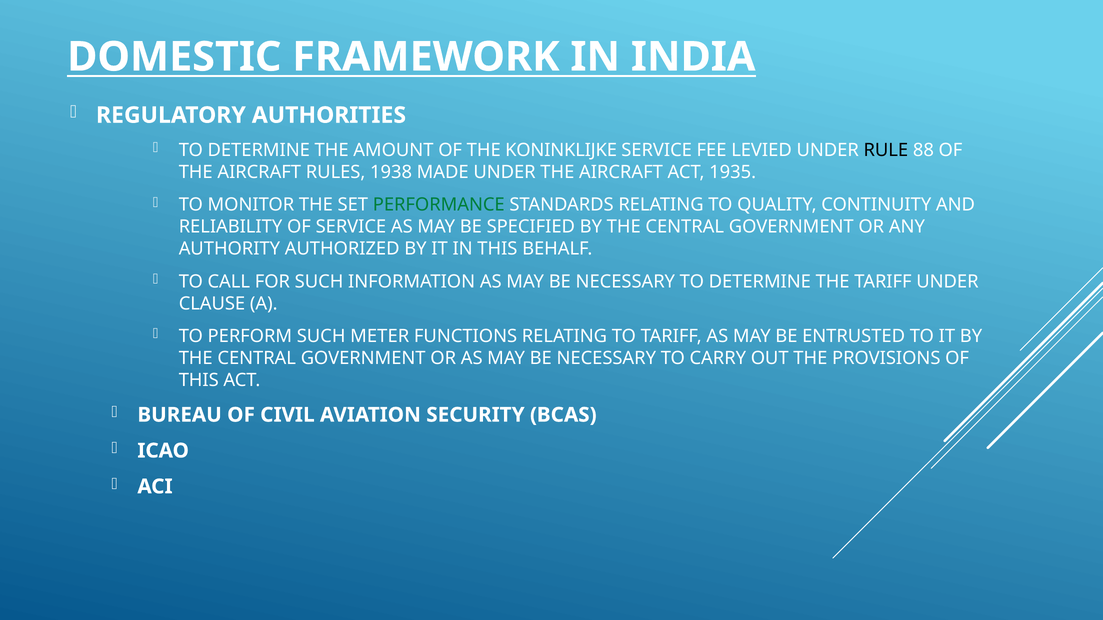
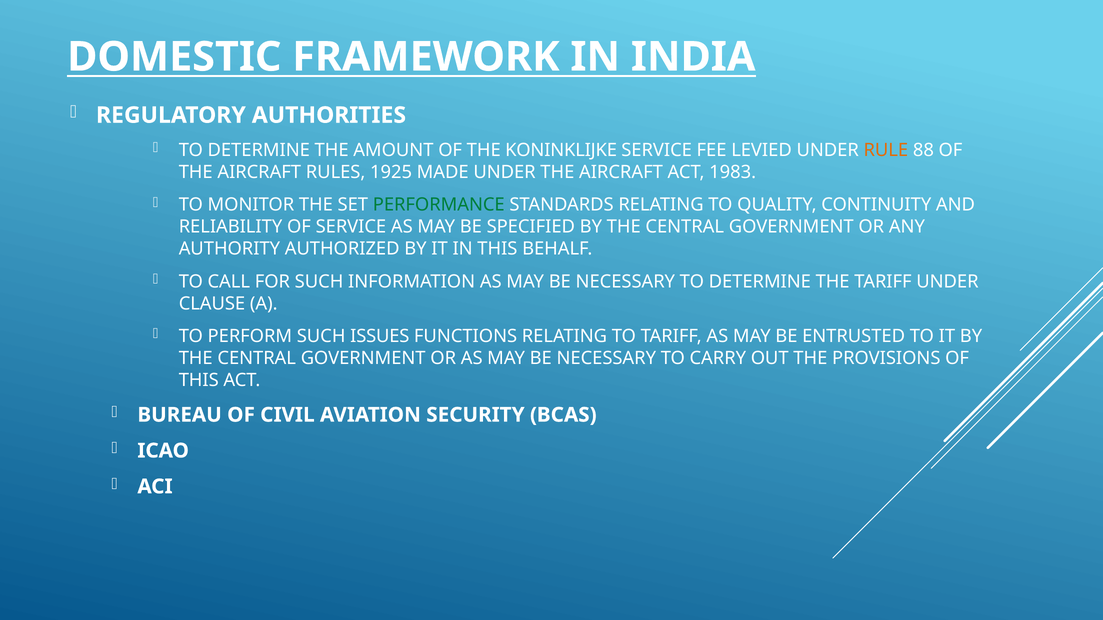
RULE colour: black -> orange (886, 150)
1938: 1938 -> 1925 (391, 172)
1935: 1935 -> 1983 (733, 172)
METER: METER -> ISSUES (380, 336)
